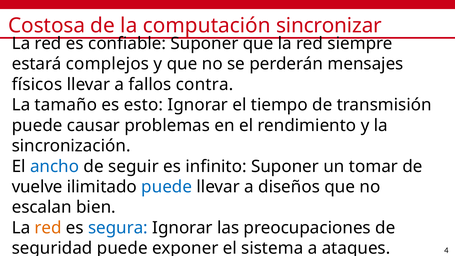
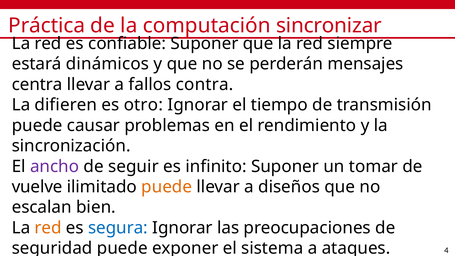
Costosa: Costosa -> Práctica (47, 25)
complejos: complejos -> dinámicos (108, 64)
físicos: físicos -> centra (37, 84)
tamaño: tamaño -> difieren (66, 105)
esto: esto -> otro (143, 105)
ancho colour: blue -> purple (55, 166)
puede colour: blue -> orange (167, 187)
